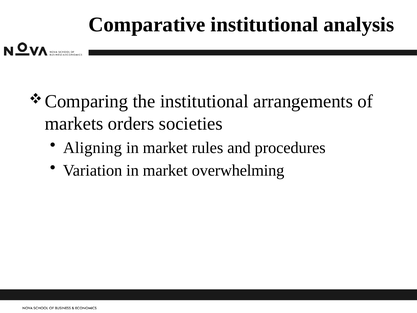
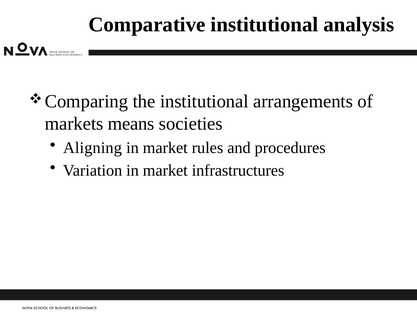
orders: orders -> means (131, 124)
overwhelming: overwhelming -> infrastructures (238, 170)
